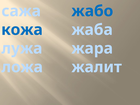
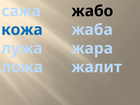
жабо colour: blue -> black (92, 11)
